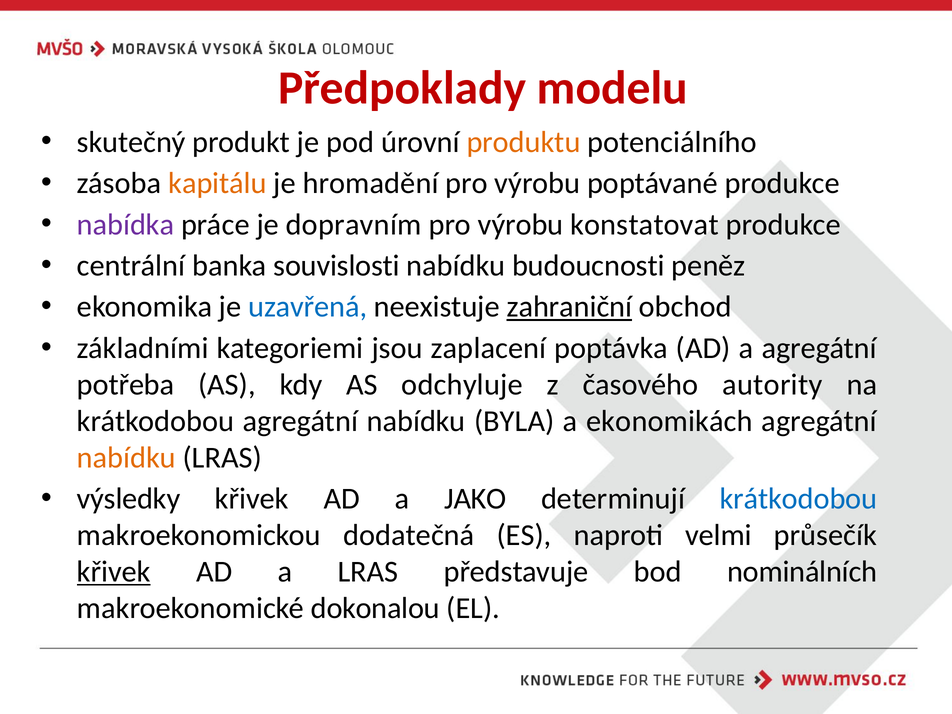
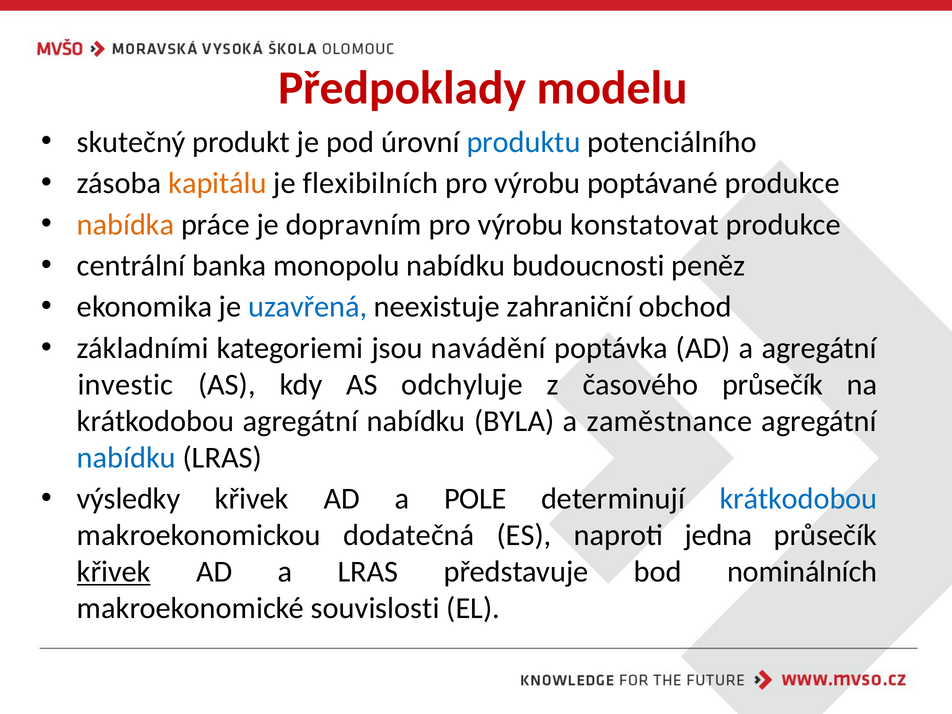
produktu colour: orange -> blue (524, 142)
hromadění: hromadění -> flexibilních (370, 183)
nabídka colour: purple -> orange (126, 224)
souvislosti: souvislosti -> monopolu (337, 266)
zahraniční underline: present -> none (569, 307)
zaplacení: zaplacení -> navádění (488, 348)
potřeba: potřeba -> investic (125, 385)
časového autority: autority -> průsečík (773, 385)
ekonomikách: ekonomikách -> zaměstnance (669, 421)
nabídku colour: orange -> blue (126, 458)
JAKO: JAKO -> POLE (475, 499)
velmi: velmi -> jedna (719, 535)
dokonalou: dokonalou -> souvislosti (375, 608)
